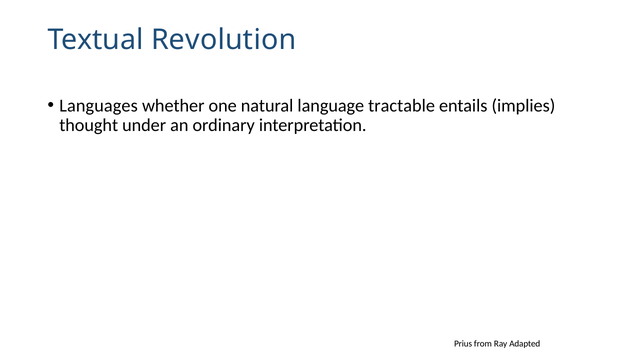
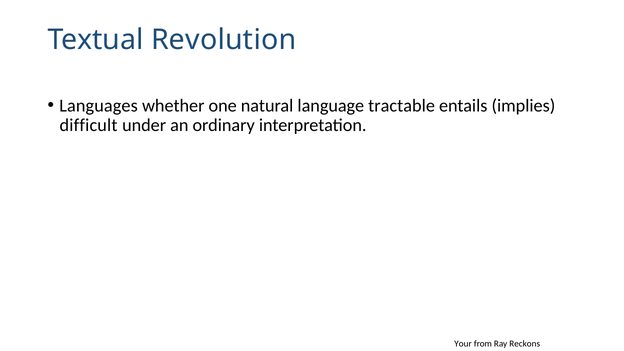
thought: thought -> difficult (89, 125)
Prius: Prius -> Your (463, 344)
Adapted: Adapted -> Reckons (525, 344)
